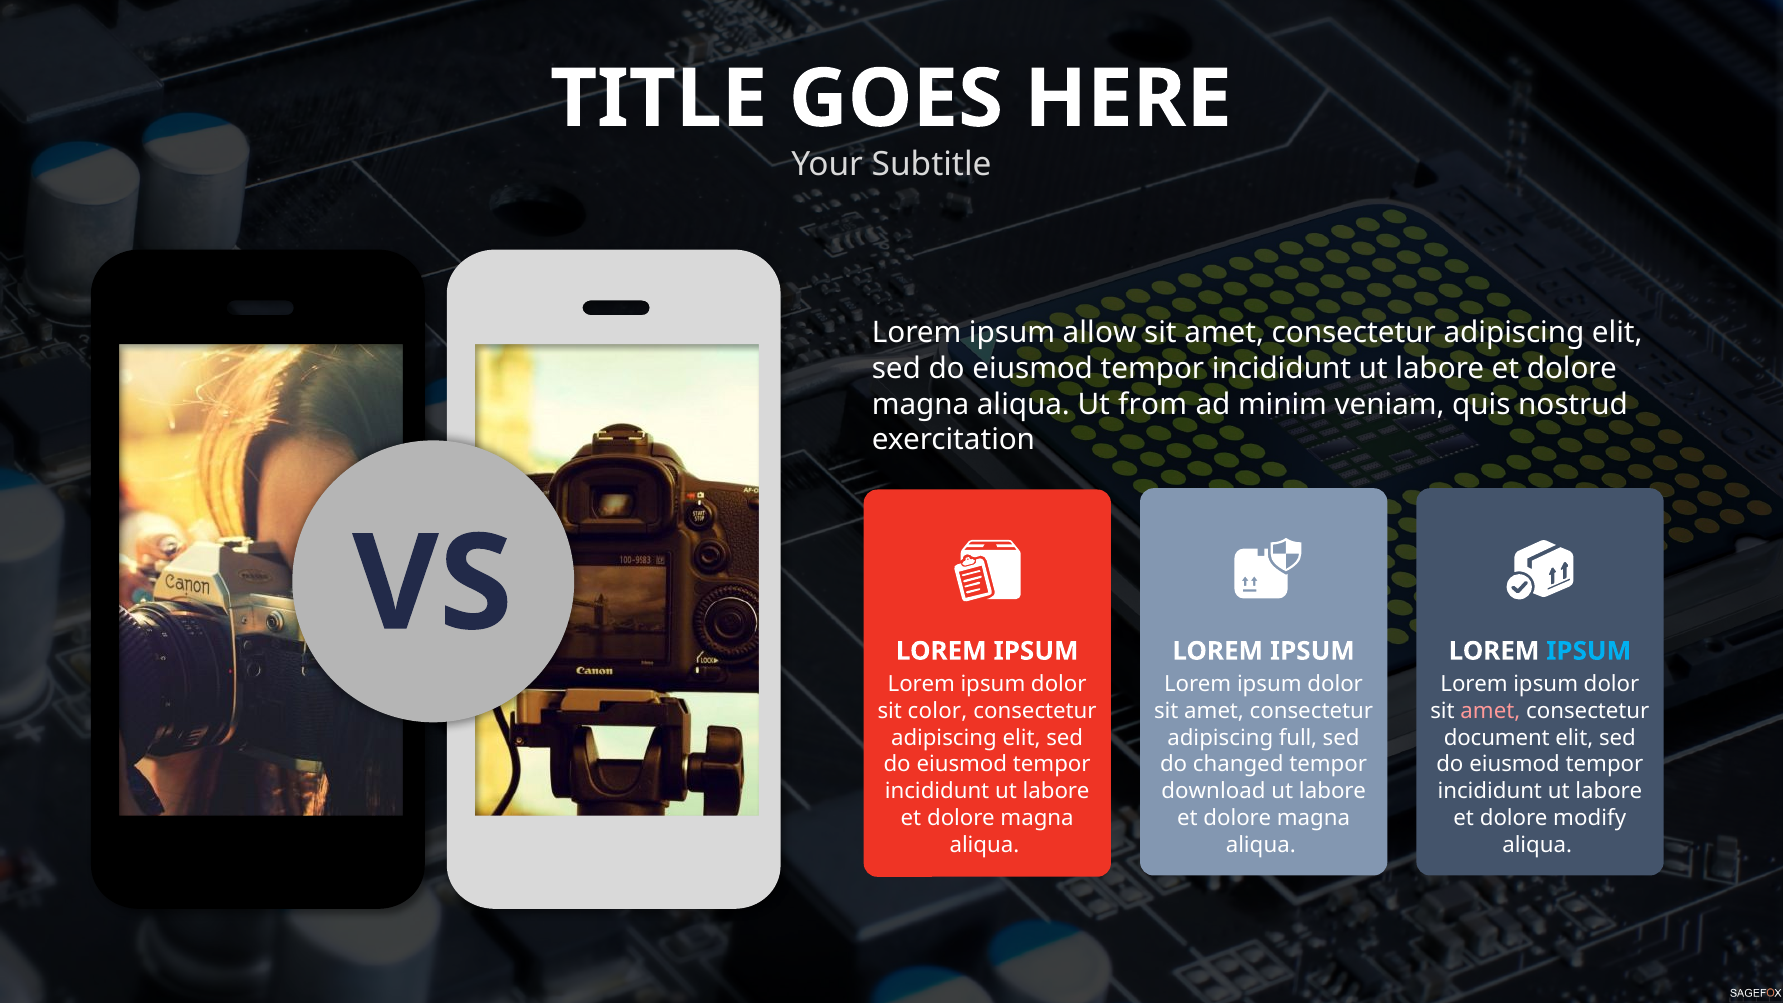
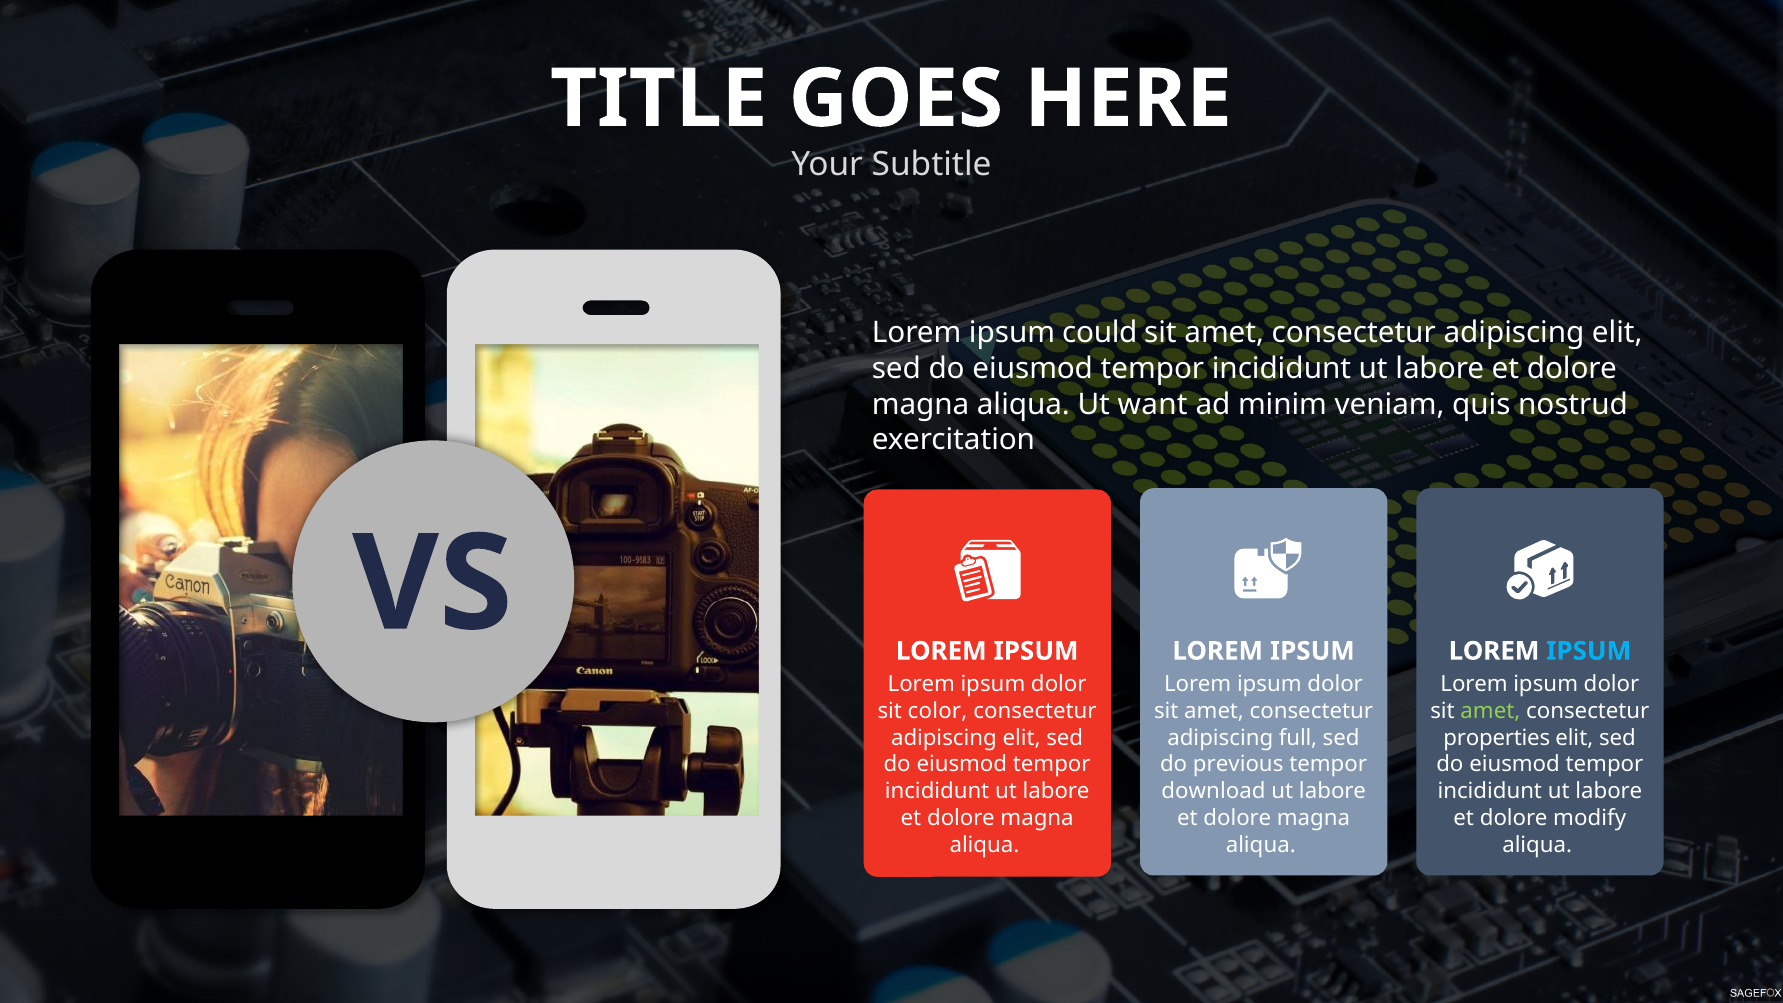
allow: allow -> could (1100, 333)
from: from -> want (1153, 404)
amet colour: pink -> light green (1490, 711)
document: document -> properties (1497, 738)
changed: changed -> previous (1238, 765)
